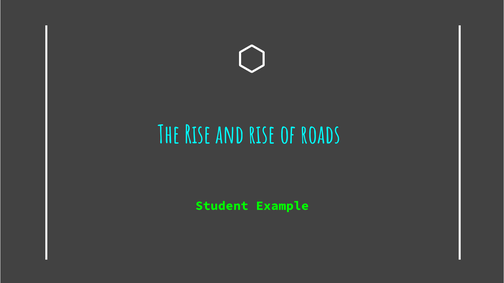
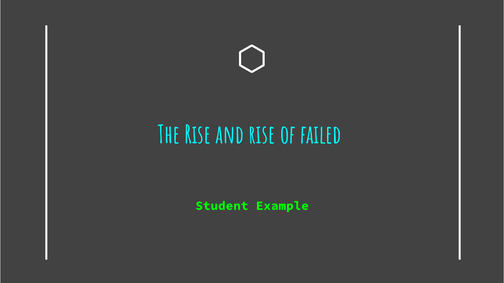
roads: roads -> failed (321, 135)
